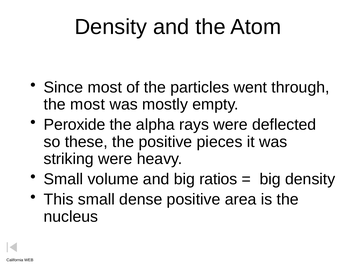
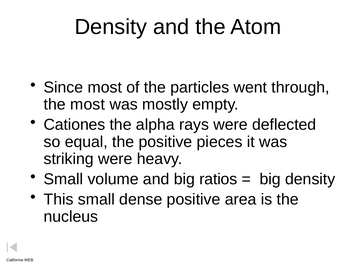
Peroxide: Peroxide -> Cationes (74, 125)
these: these -> equal (86, 142)
